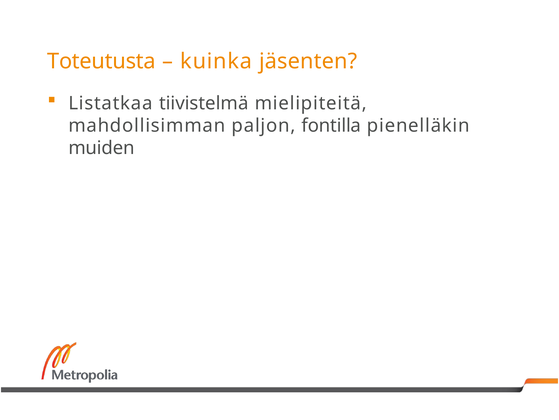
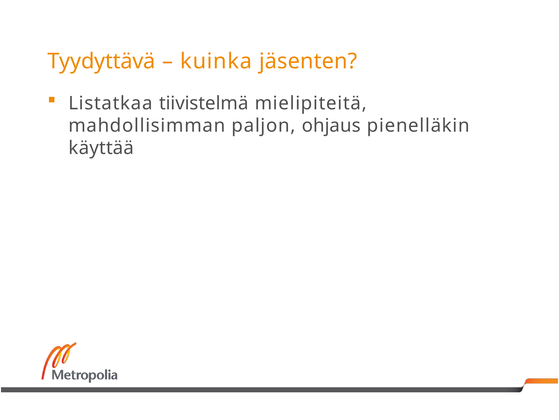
Toteutusta: Toteutusta -> Tyydyttävä (101, 61)
fontilla: fontilla -> ohjaus (331, 125)
muiden: muiden -> käyttää (101, 148)
